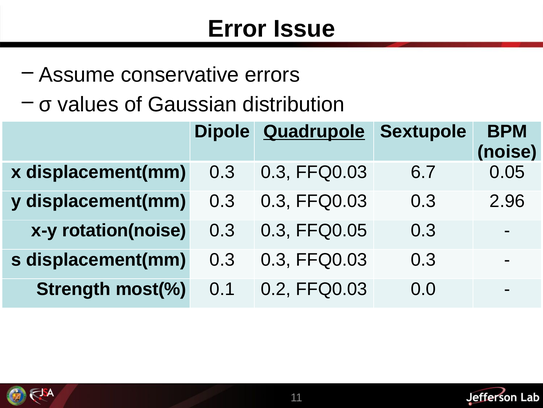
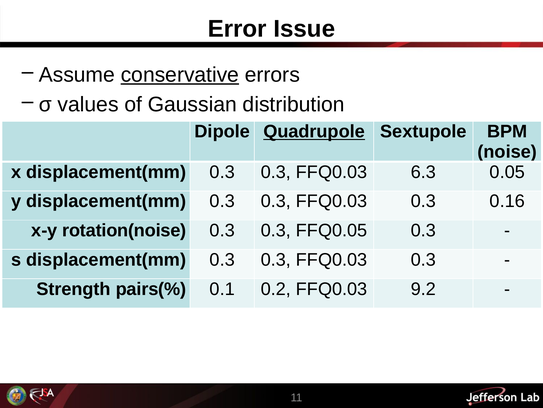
conservative underline: none -> present (180, 75)
6.7: 6.7 -> 6.3 (423, 172)
2.96: 2.96 -> 0.16 (507, 201)
most(%: most(% -> pairs(% (151, 289)
0.0: 0.0 -> 9.2 (423, 289)
